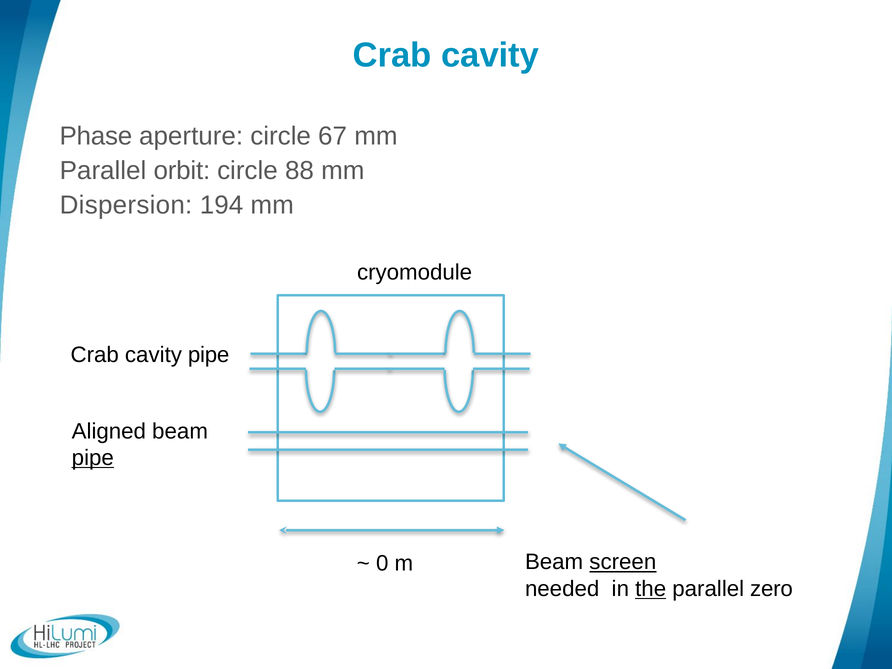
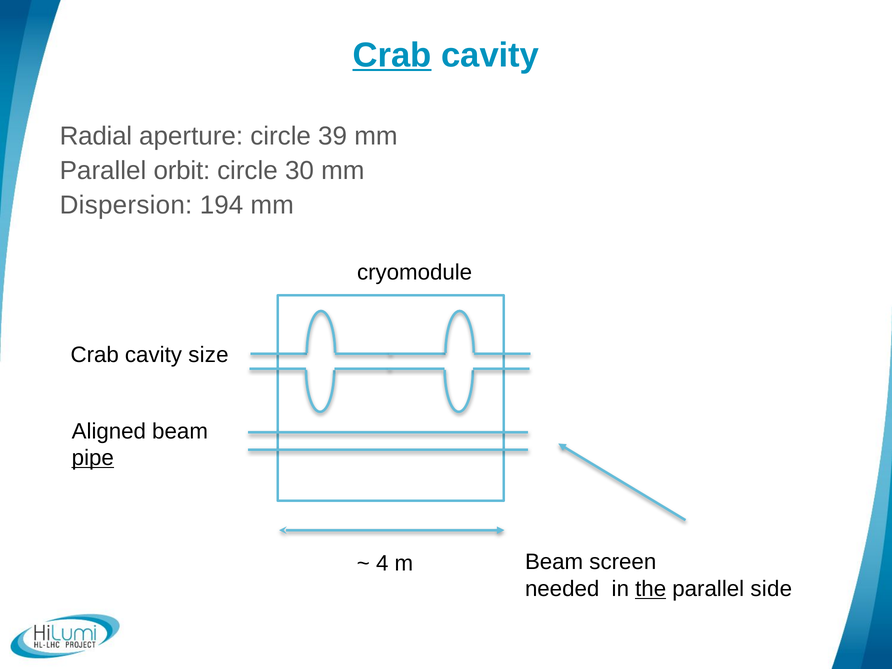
Crab underline: none -> present (392, 55)
Phase: Phase -> Radial (96, 136)
67: 67 -> 39 (333, 136)
88: 88 -> 30 (299, 171)
cavity pipe: pipe -> size (208, 355)
screen underline: present -> none (623, 562)
0: 0 -> 4 (382, 564)
zero: zero -> side (771, 589)
